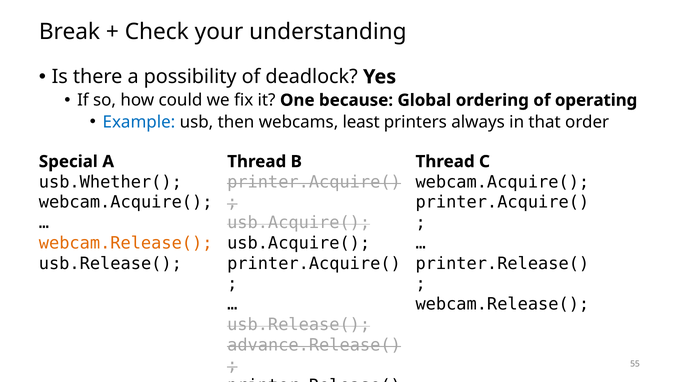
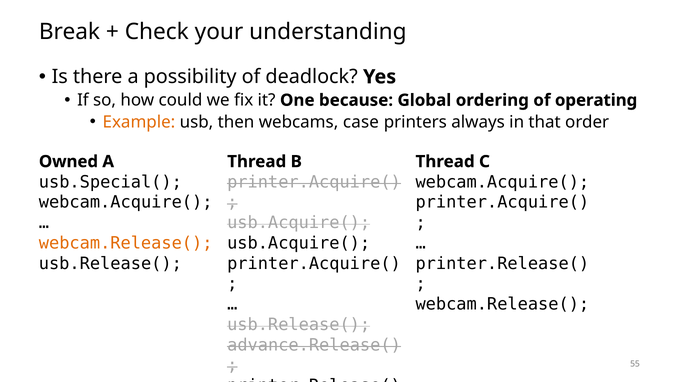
Example colour: blue -> orange (139, 122)
least: least -> case (361, 122)
Special: Special -> Owned (68, 162)
usb.Whether(: usb.Whether( -> usb.Special( (110, 182)
